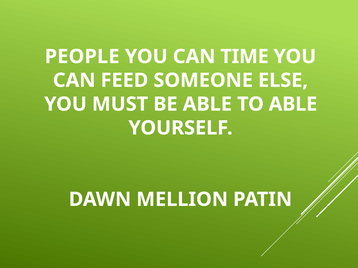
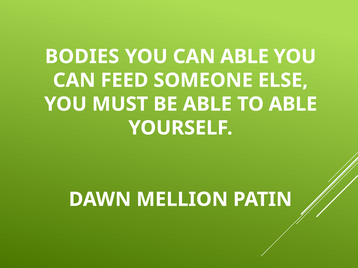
PEOPLE: PEOPLE -> BODIES (82, 57)
CAN TIME: TIME -> ABLE (245, 57)
